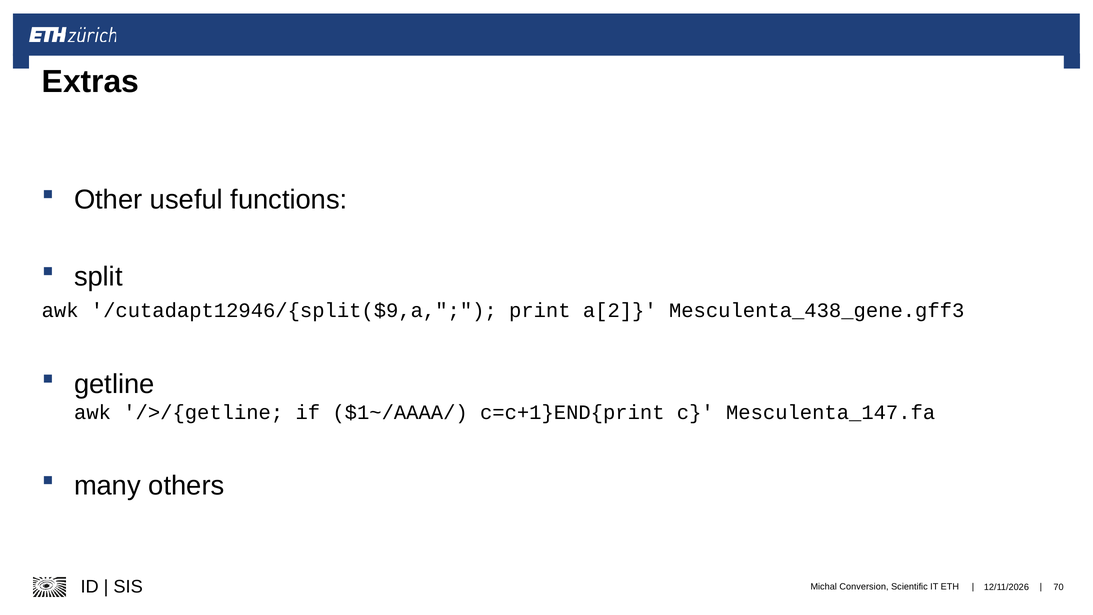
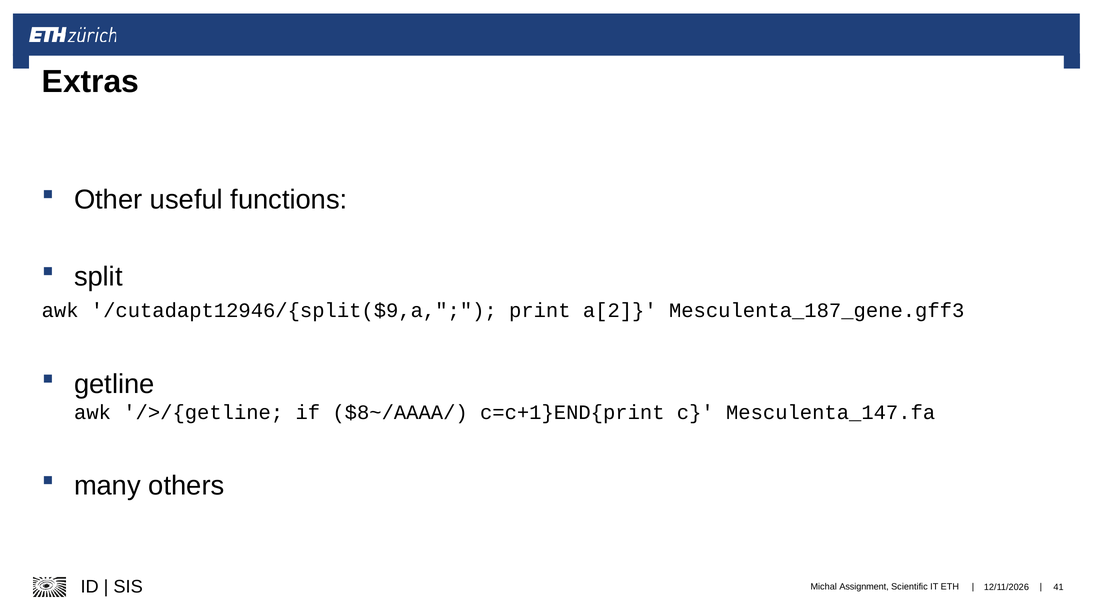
Mesculenta_438_gene.gff3: Mesculenta_438_gene.gff3 -> Mesculenta_187_gene.gff3 (817, 311)
$1~/AAAA/: $1~/AAAA/ -> $8~/AAAA/ (400, 412)
Conversion: Conversion -> Assignment (864, 587)
70: 70 -> 41 (1059, 587)
